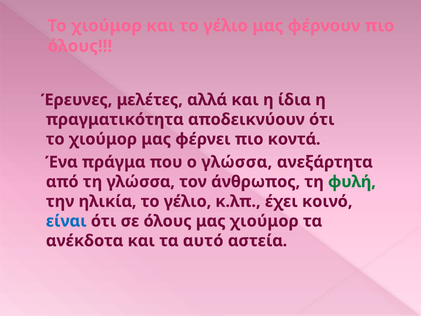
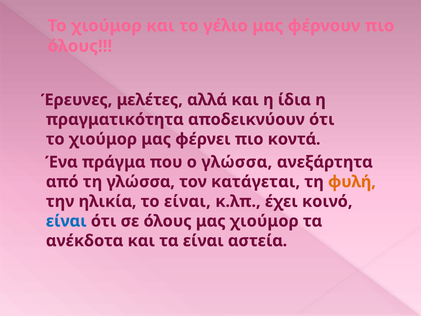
άνθρωπος: άνθρωπος -> κατάγεται (256, 182)
φυλή colour: green -> orange (352, 182)
ηλικία το γέλιο: γέλιο -> είναι (187, 201)
τα αυτό: αυτό -> είναι (203, 241)
